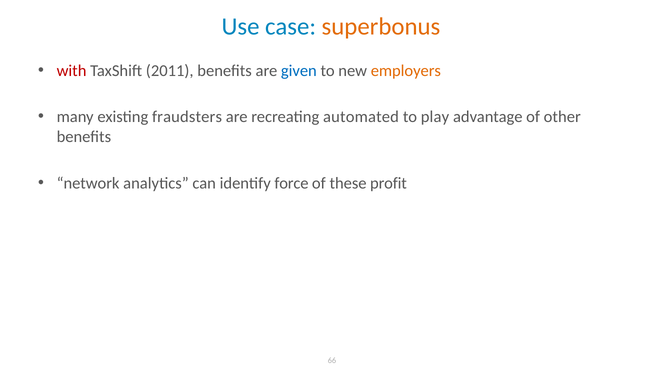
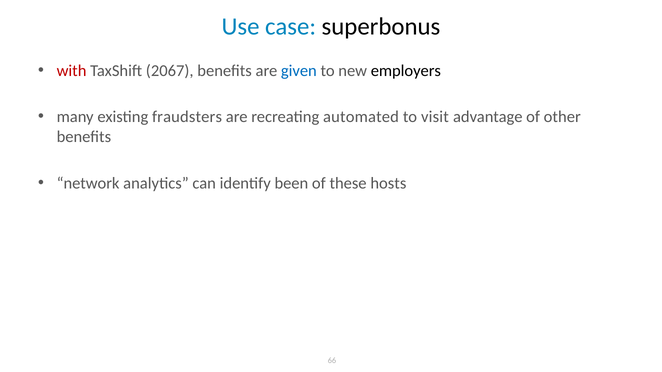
superbonus colour: orange -> black (381, 26)
2011: 2011 -> 2067 (170, 71)
employers colour: orange -> black (406, 71)
play: play -> visit (435, 117)
force: force -> been (291, 183)
profit: profit -> hosts (388, 183)
